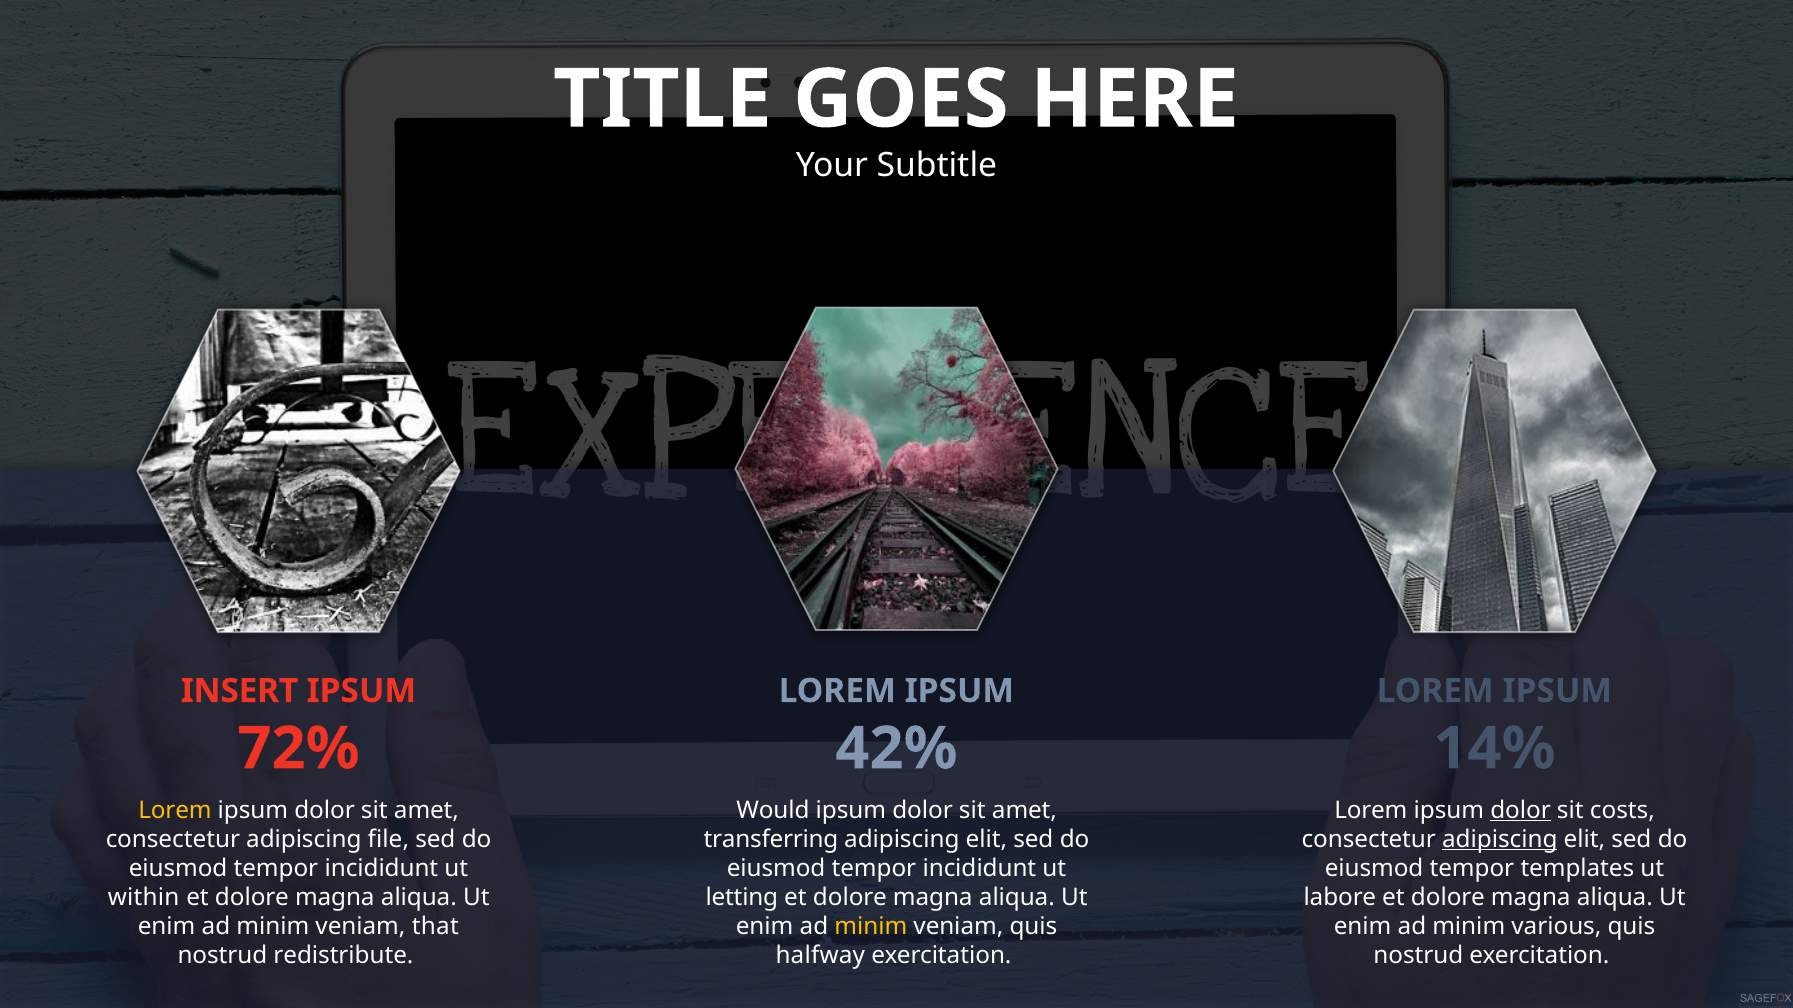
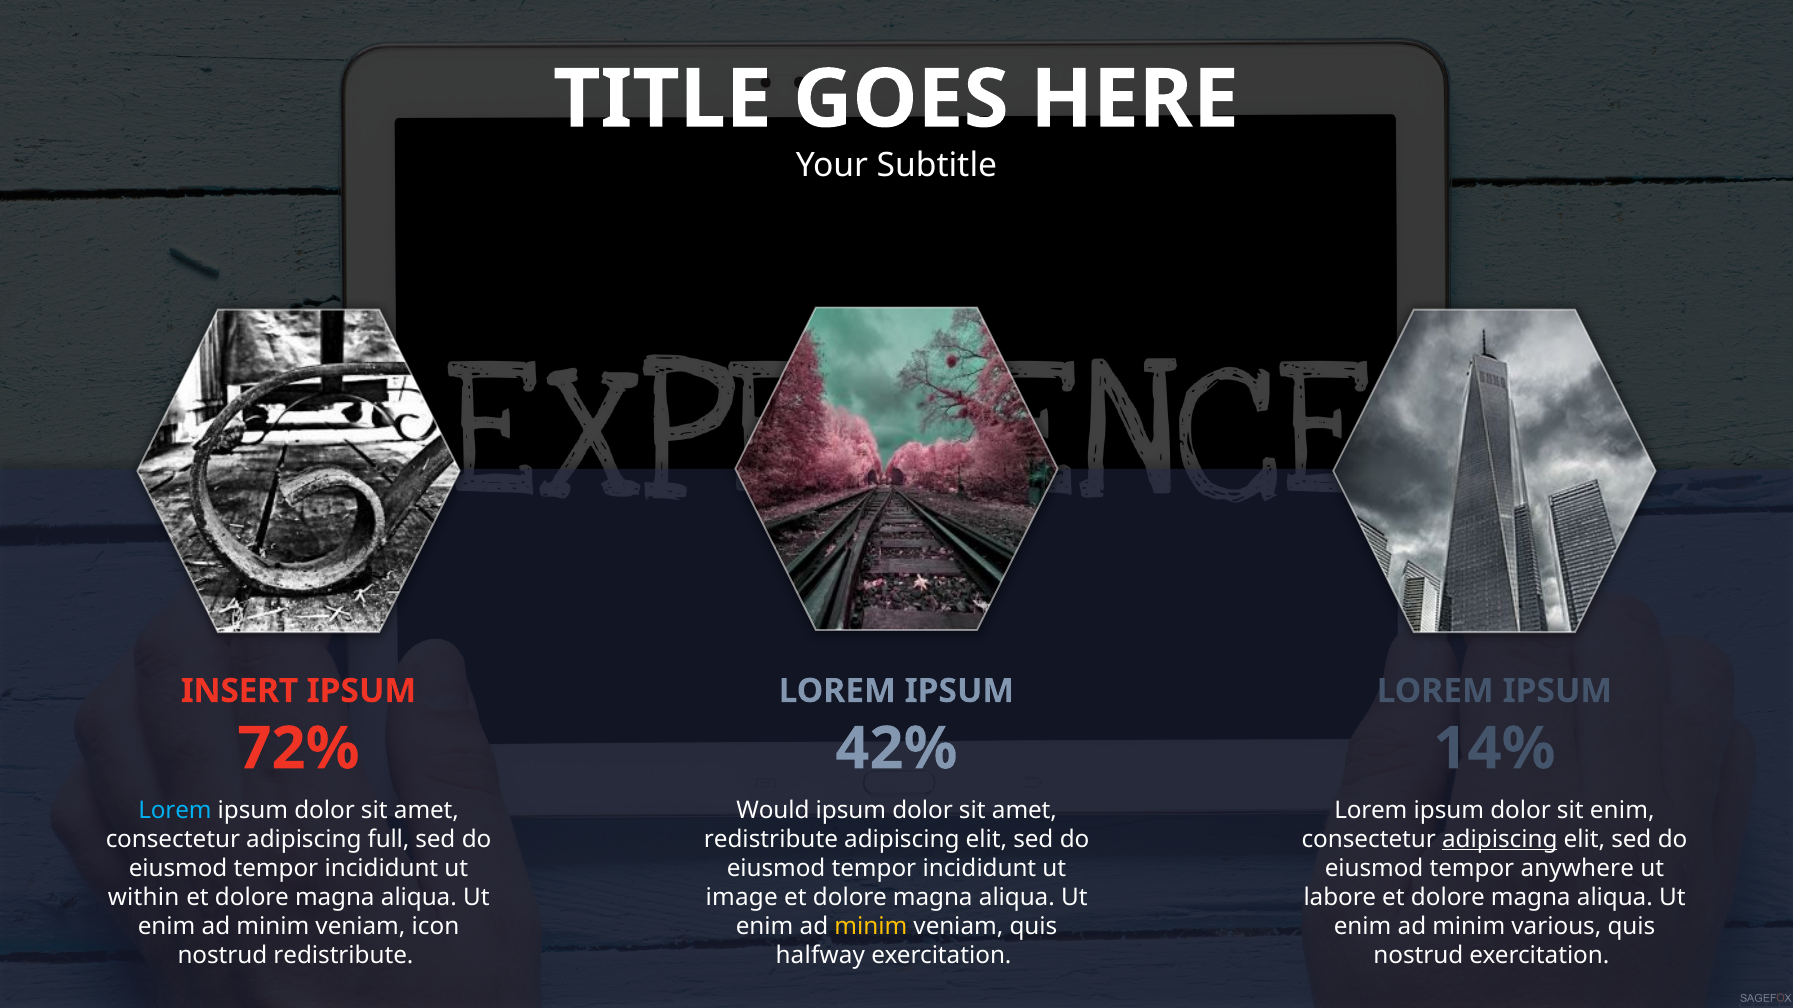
Lorem colour: yellow -> light blue (175, 811)
dolor underline: present -> none (1521, 811)
sit costs: costs -> enim (1622, 811)
file: file -> full (388, 840)
transferring: transferring -> redistribute (771, 840)
templates: templates -> anywhere (1577, 869)
letting: letting -> image (742, 898)
that: that -> icon (435, 927)
